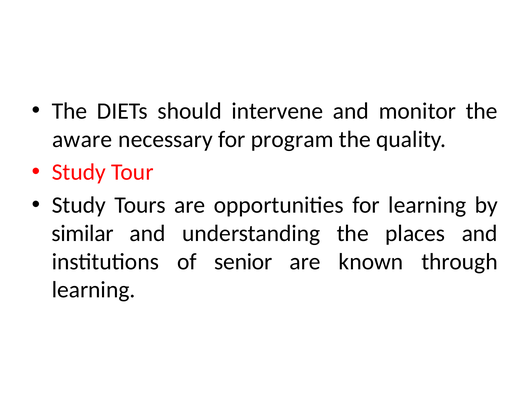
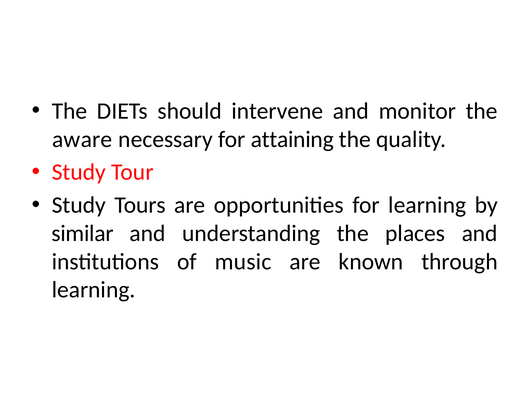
program: program -> attaining (292, 139)
senior: senior -> music (243, 262)
